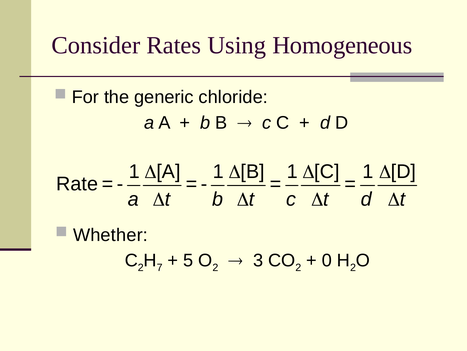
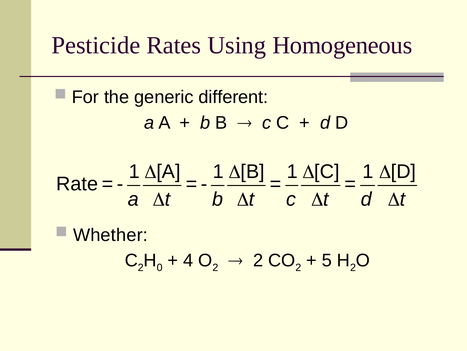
Consider: Consider -> Pesticide (96, 45)
chloride: chloride -> different (233, 97)
7: 7 -> 0 (160, 267)
5: 5 -> 4 (188, 260)
3: 3 -> 2 (258, 260)
0: 0 -> 5 (327, 260)
